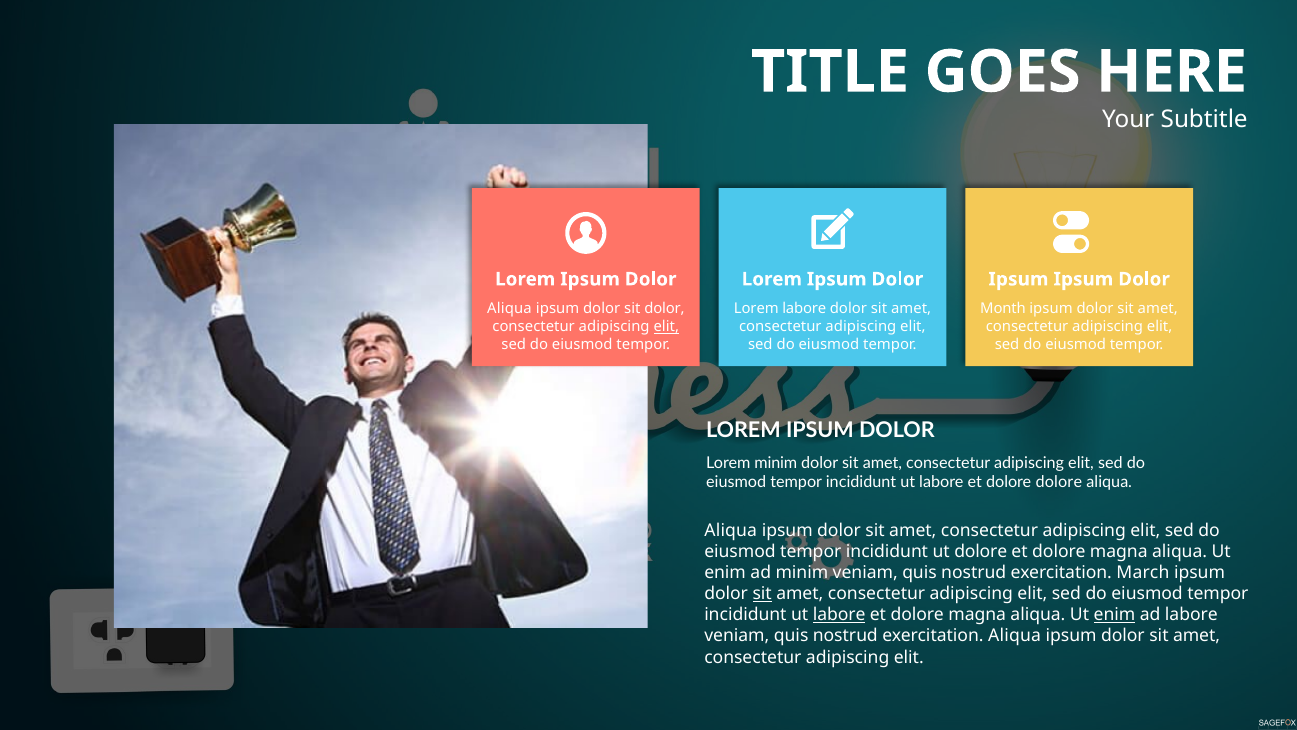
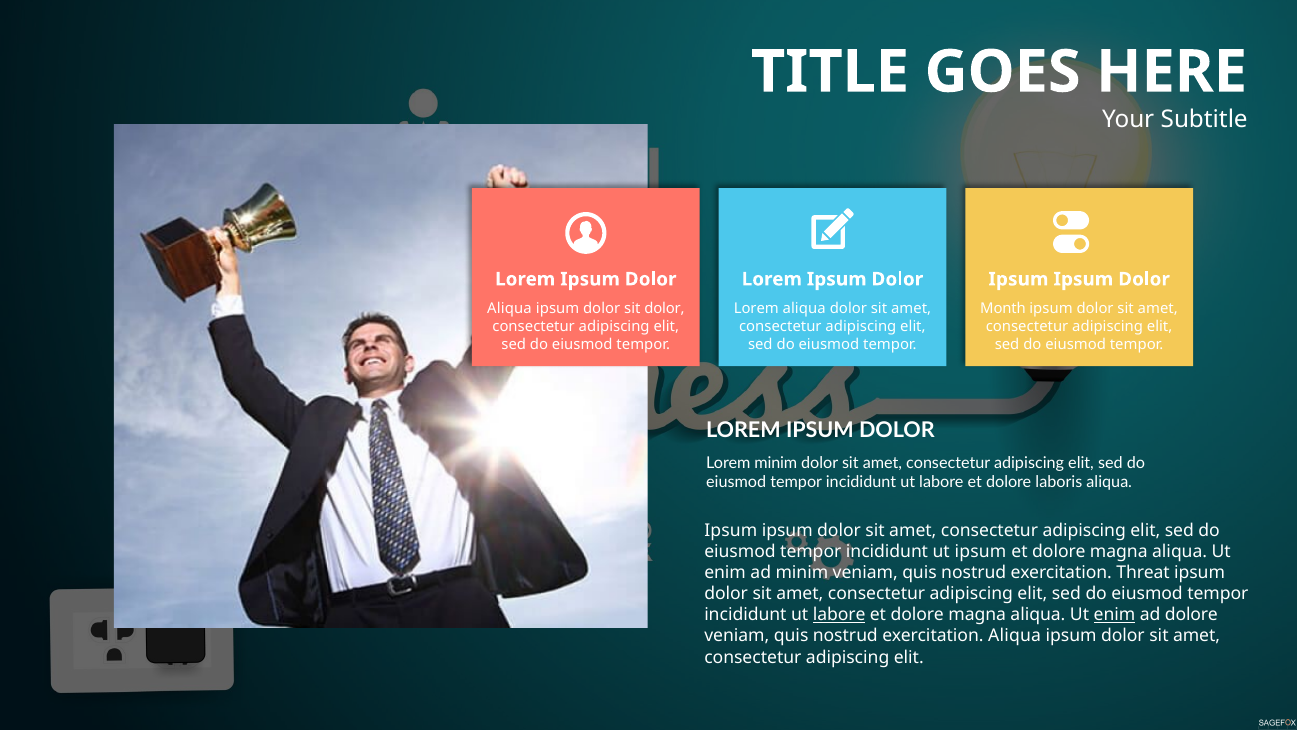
Lorem labore: labore -> aliqua (804, 309)
elit underline: present -> none (666, 327)
dolore dolore: dolore -> laboris (1059, 482)
Aliqua: Aliqua -> Ipsum (731, 530)
ut dolore: dolore -> ipsum (981, 551)
March: March -> Threat (1143, 572)
sit underline: present -> none (762, 594)
ad labore: labore -> dolore (1191, 615)
